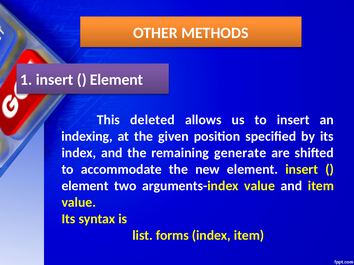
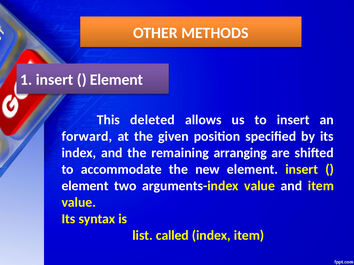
indexing: indexing -> forward (87, 137)
generate: generate -> arranging (240, 153)
forms: forms -> called (172, 236)
